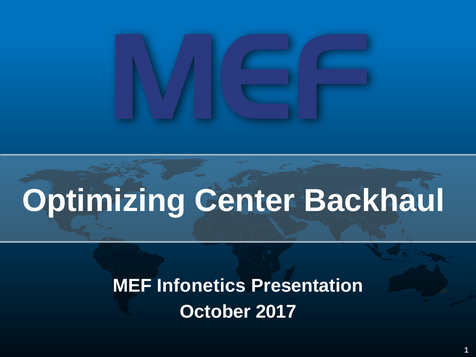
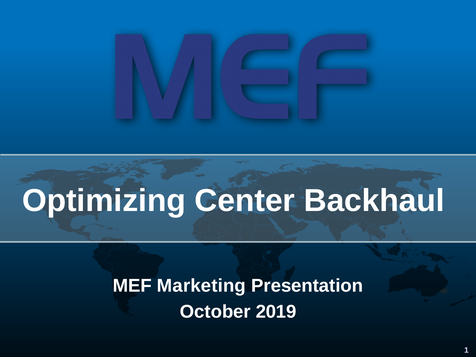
Infonetics: Infonetics -> Marketing (201, 286)
2017: 2017 -> 2019 (276, 312)
